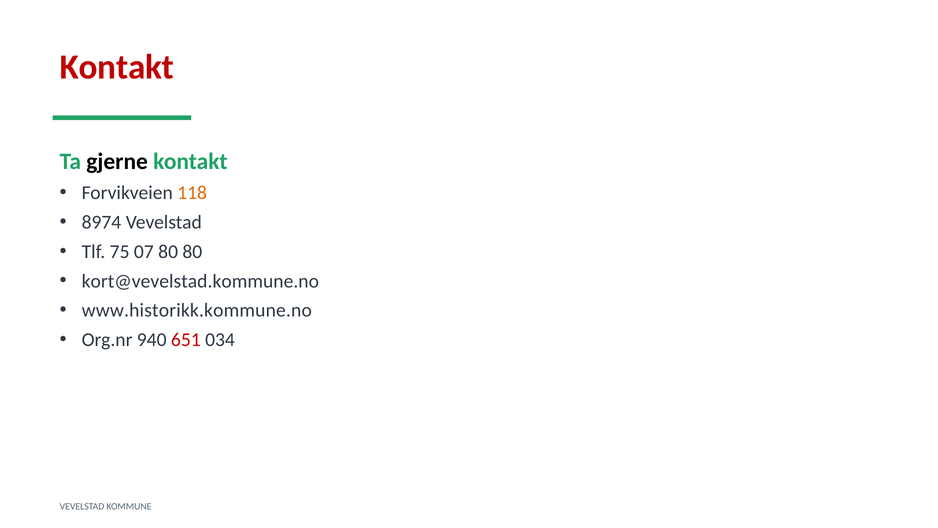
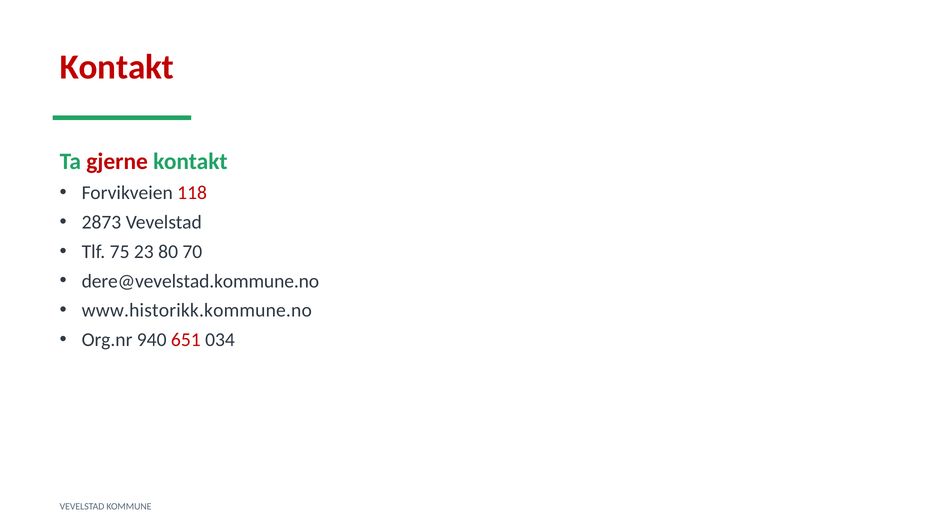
gjerne colour: black -> red (117, 161)
118 colour: orange -> red (192, 193)
8974: 8974 -> 2873 (101, 222)
07: 07 -> 23 (144, 252)
80 80: 80 -> 70 (192, 252)
kort@vevelstad.kommune.no: kort@vevelstad.kommune.no -> dere@vevelstad.kommune.no (200, 281)
